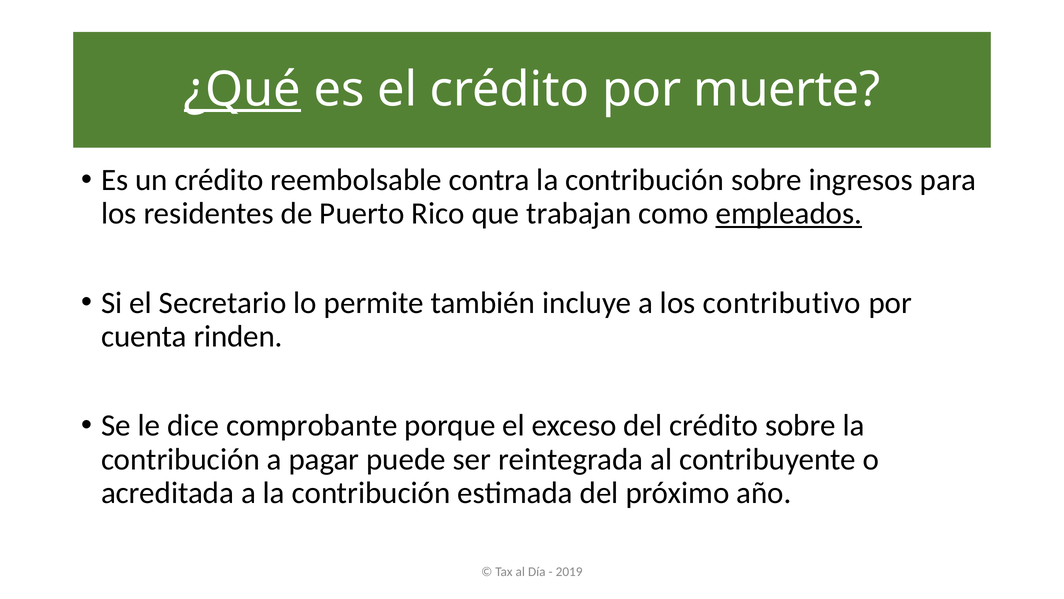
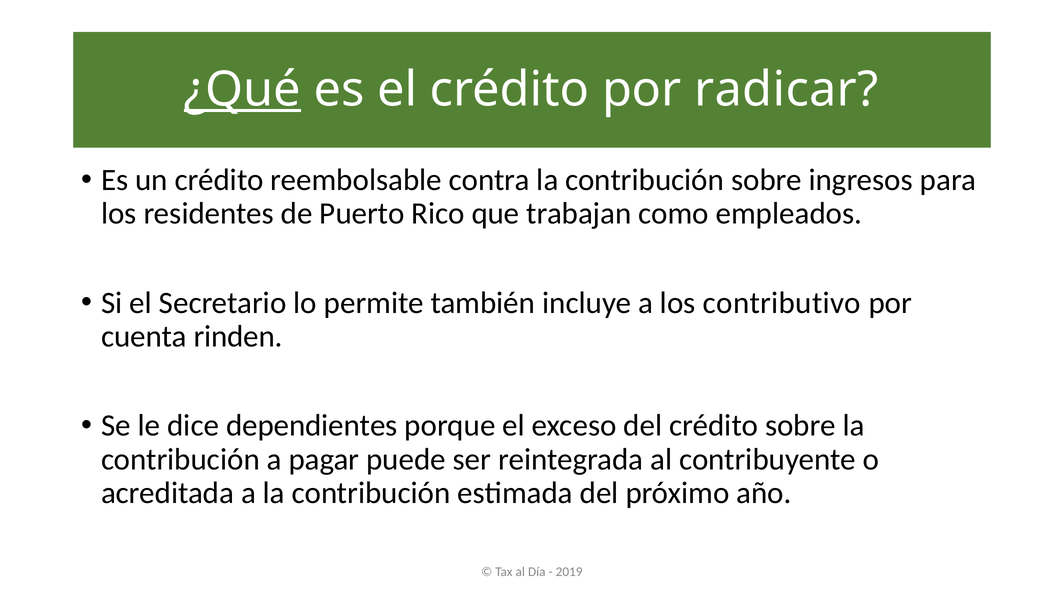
muerte: muerte -> radicar (786, 89)
empleados underline: present -> none (789, 213)
comprobante: comprobante -> dependientes (312, 425)
